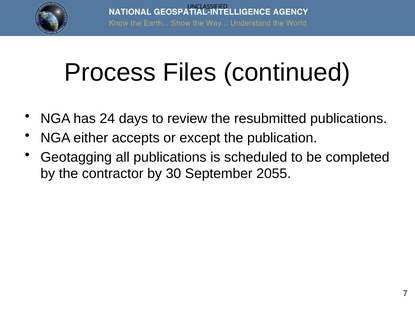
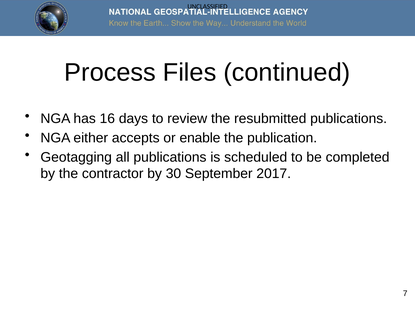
24: 24 -> 16 (107, 119)
except: except -> enable (200, 138)
2055: 2055 -> 2017 (274, 174)
